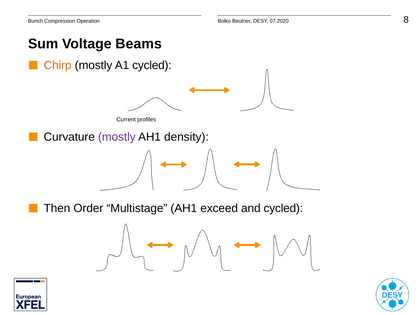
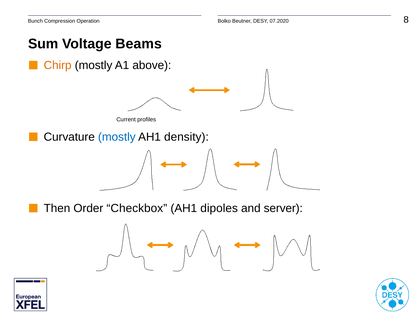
A1 cycled: cycled -> above (152, 65)
mostly colour: purple -> blue (117, 137)
Multistage: Multistage -> Checkbox (137, 208)
exceed: exceed -> dipoles (219, 208)
and cycled: cycled -> server (283, 208)
